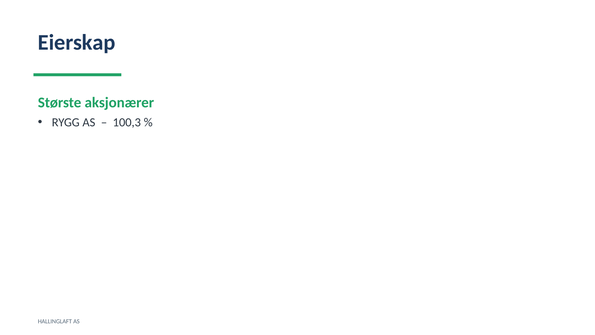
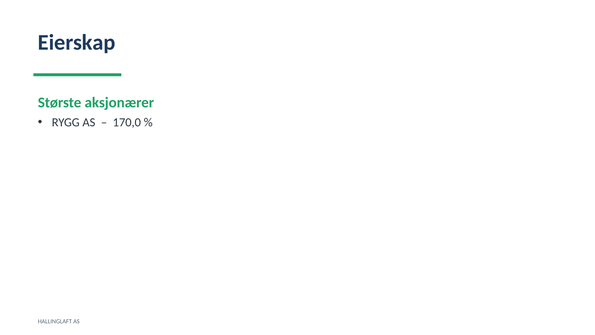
100,3: 100,3 -> 170,0 (127, 122)
